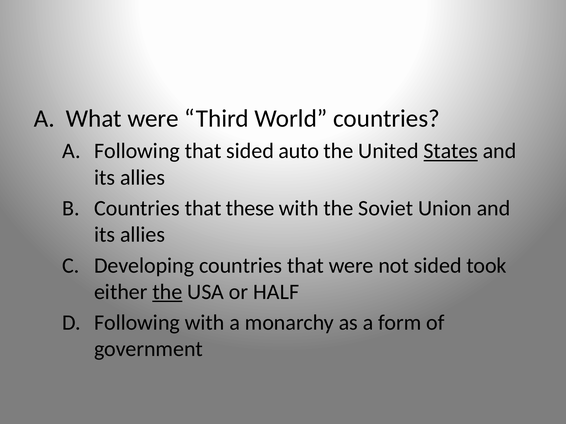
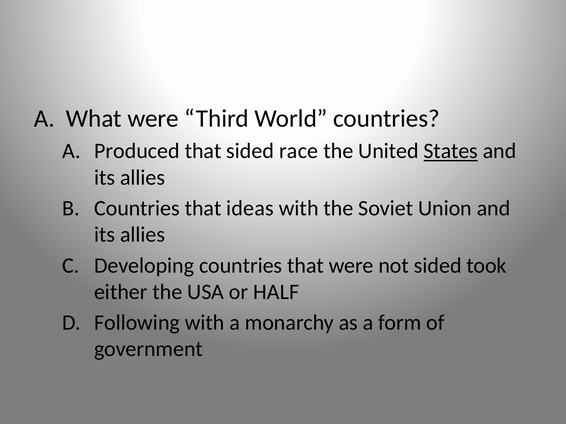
A Following: Following -> Produced (137, 151)
auto: auto -> race (299, 151)
these: these -> ideas (250, 209)
the underline: present -> none (167, 292)
